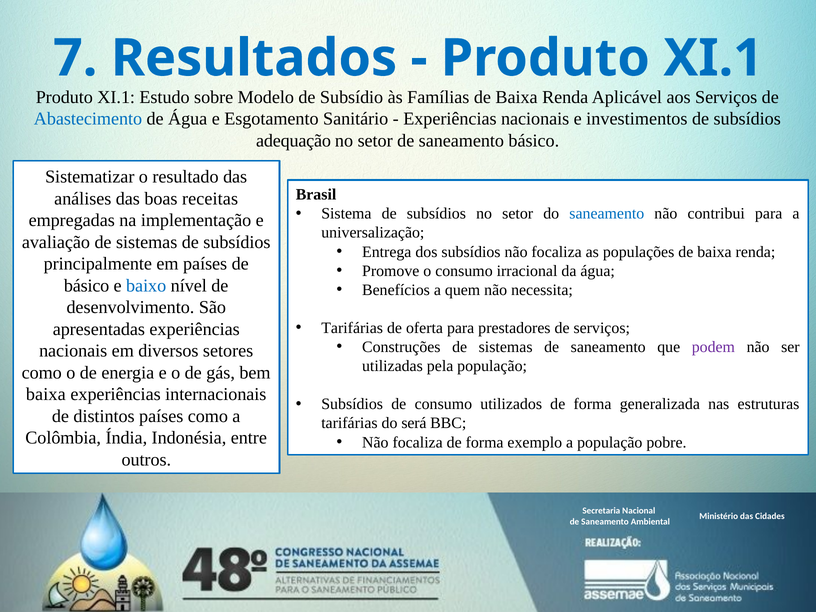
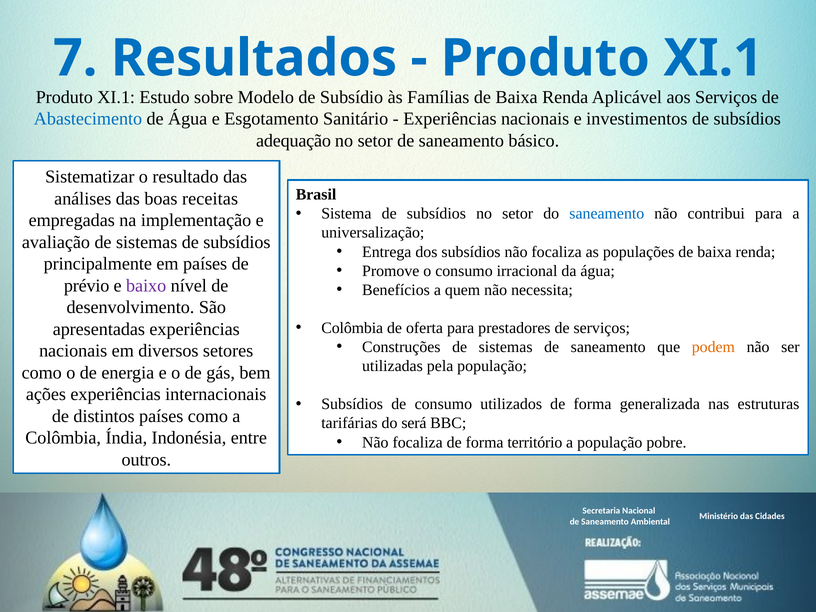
básico: básico -> prévio (87, 286)
baixo colour: blue -> purple (146, 286)
Tarifárias: Tarifárias -> Colômbia (352, 328)
podem colour: purple -> orange (713, 347)
baixa: baixa -> ações (46, 394)
exemplo: exemplo -> território (535, 442)
